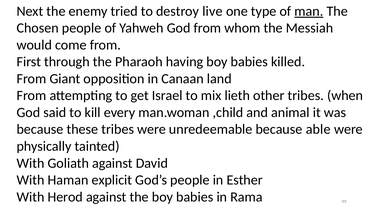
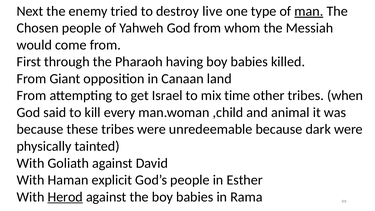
lieth: lieth -> time (237, 96)
able: able -> dark (318, 129)
Herod underline: none -> present (65, 197)
